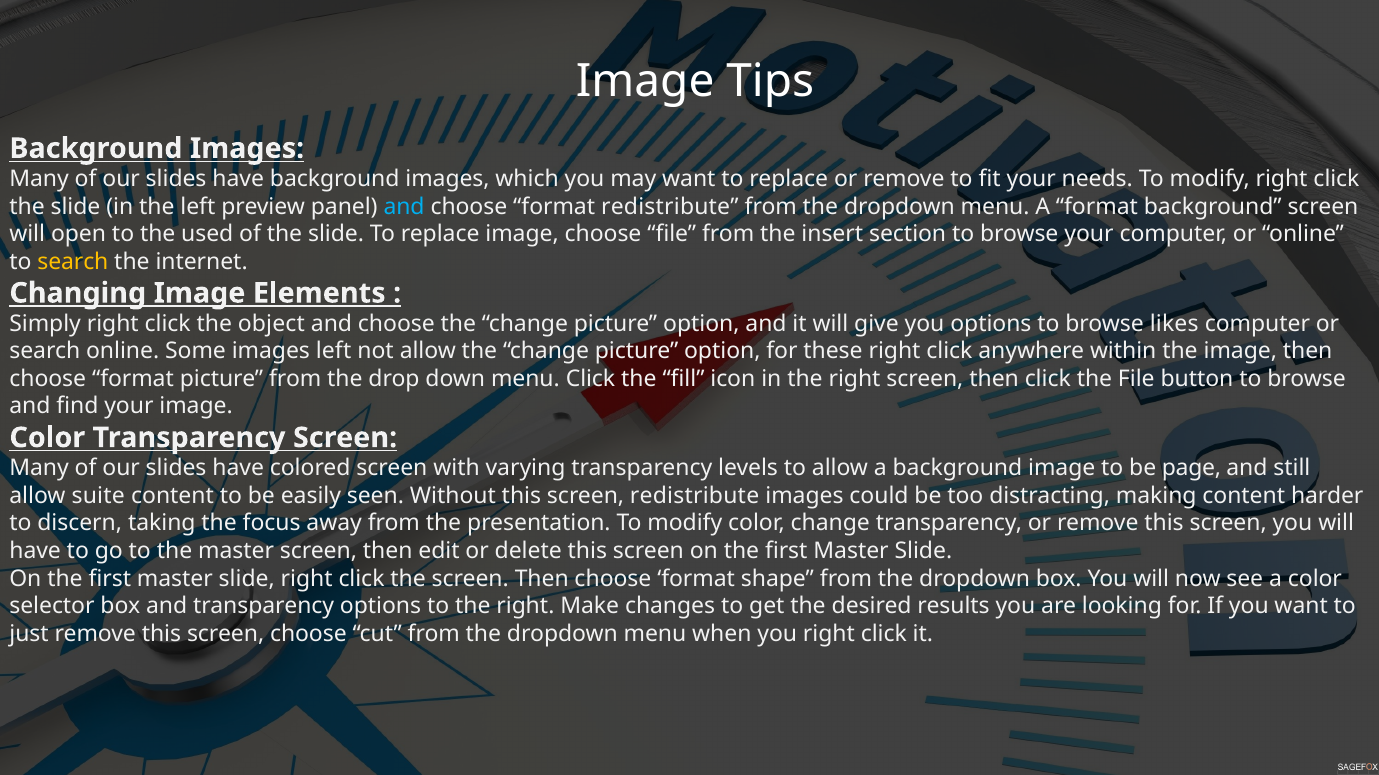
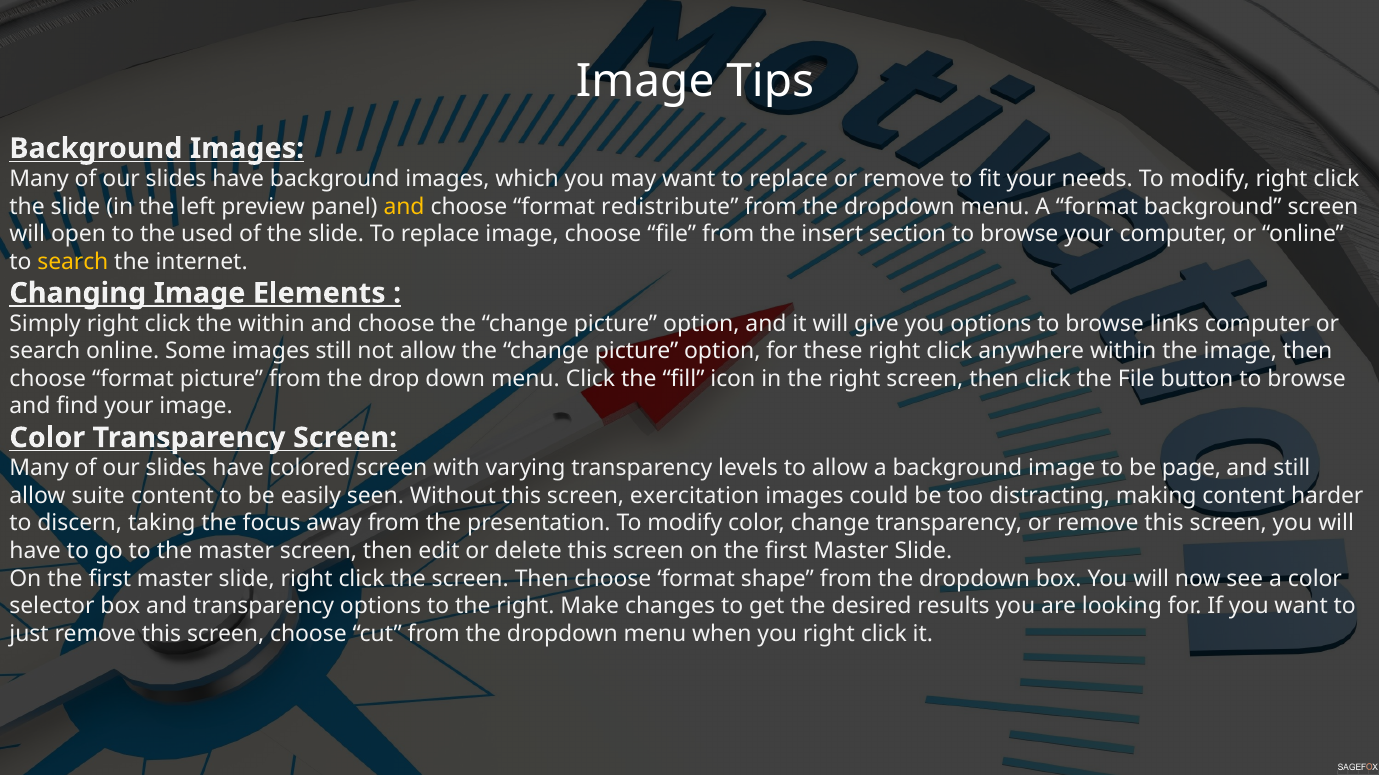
and colour: light blue -> yellow (404, 207)
the object: object -> within (271, 324)
likes: likes -> links (1174, 324)
images left: left -> still (334, 352)
screen redistribute: redistribute -> exercitation (695, 496)
